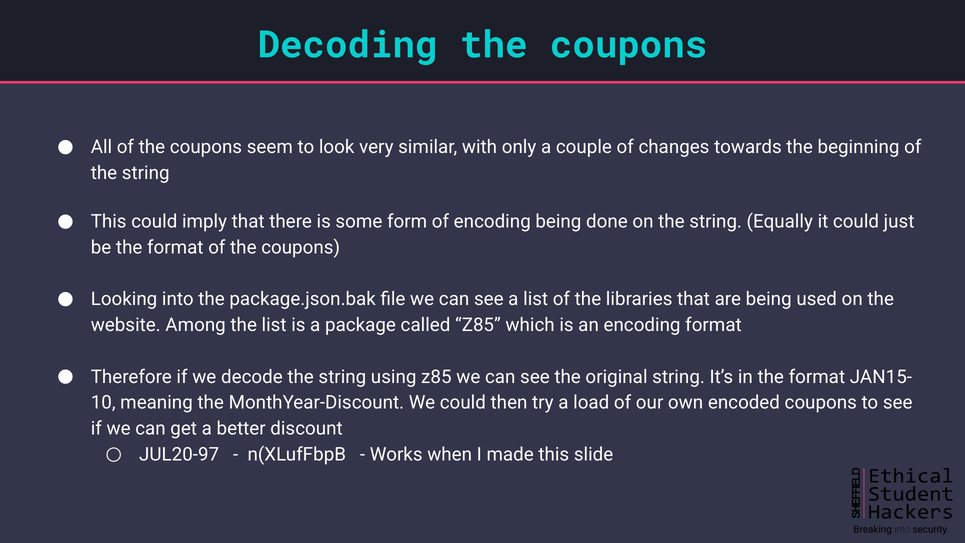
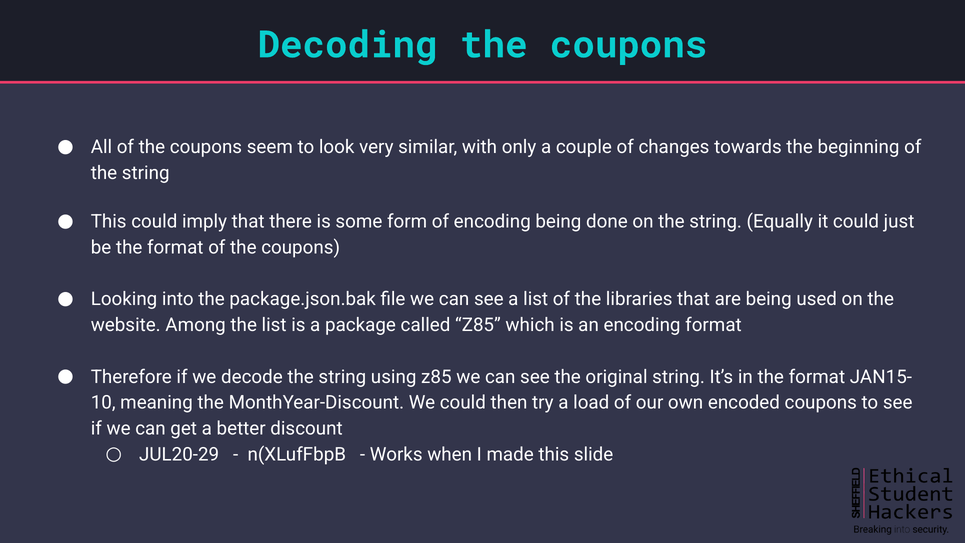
JUL20-97: JUL20-97 -> JUL20-29 (179, 454)
